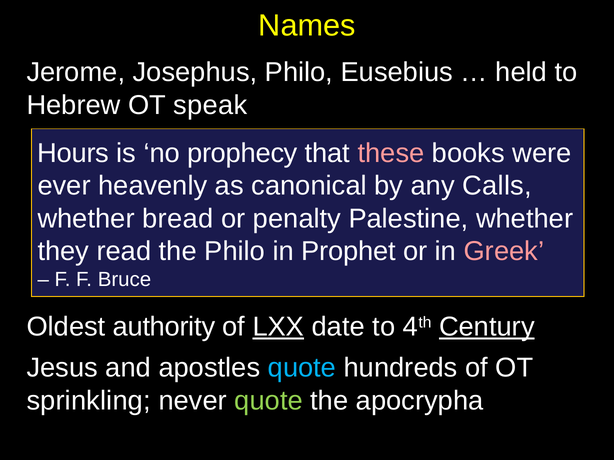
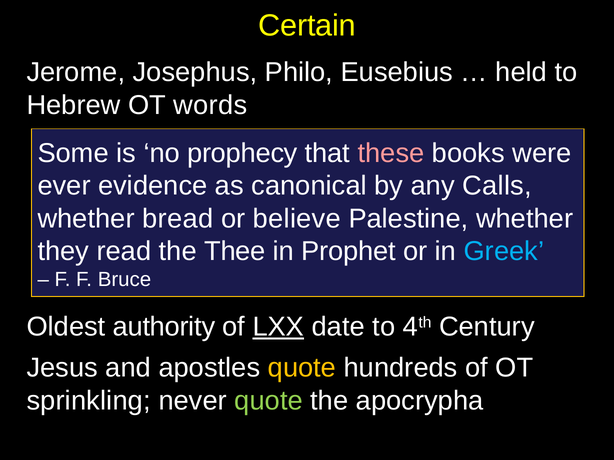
Names: Names -> Certain (307, 26)
speak: speak -> words (210, 105)
Hours: Hours -> Some (73, 153)
heavenly: heavenly -> evidence (153, 186)
penalty: penalty -> believe (297, 219)
the Philo: Philo -> Thee (235, 252)
Greek colour: pink -> light blue (504, 252)
Century underline: present -> none (487, 327)
quote colour: light blue -> yellow (302, 368)
